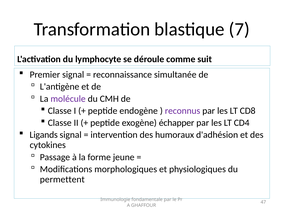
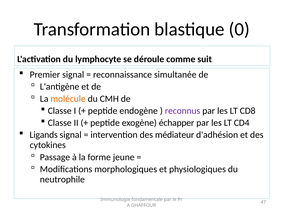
7: 7 -> 0 (239, 29)
molécule colour: purple -> orange (68, 99)
humoraux: humoraux -> médiateur (175, 135)
permettent: permettent -> neutrophile (62, 180)
